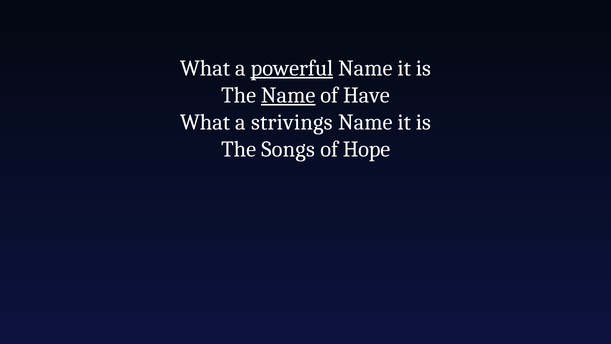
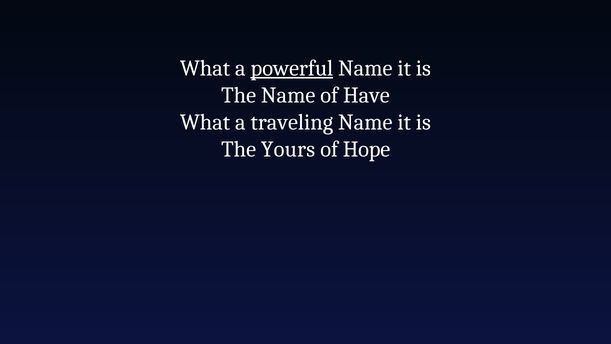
Name underline: present -> none (288, 95)
strivings: strivings -> traveling (292, 122)
Songs: Songs -> Yours (288, 149)
